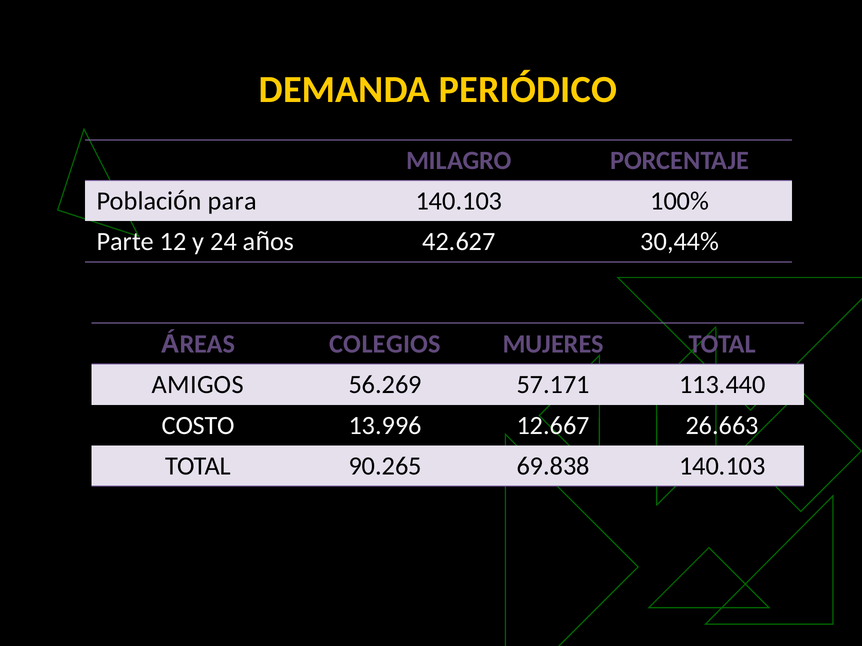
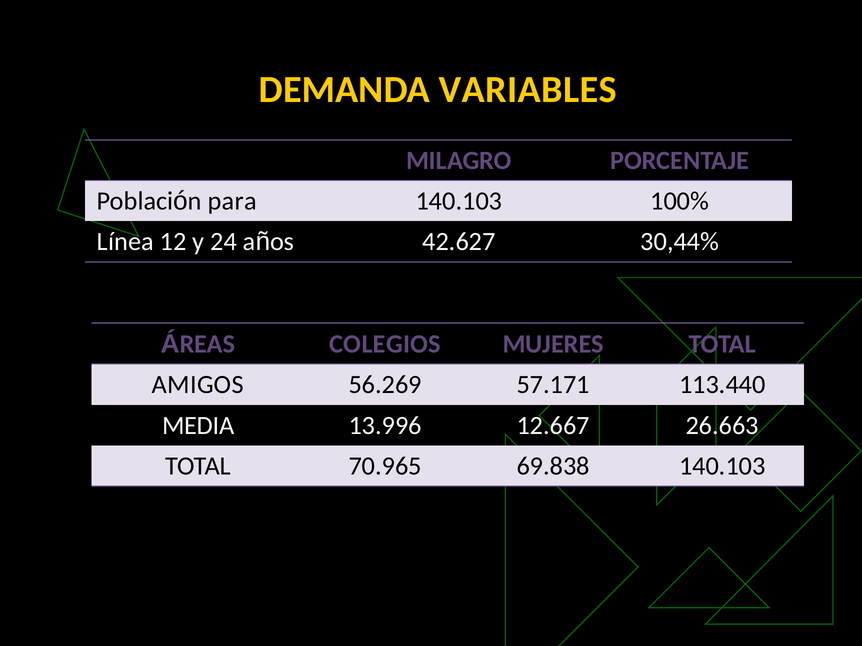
PERIÓDICO: PERIÓDICO -> VARIABLES (528, 90)
Parte: Parte -> Línea (125, 242)
COSTO: COSTO -> MEDIA (198, 426)
90.265: 90.265 -> 70.965 (385, 466)
